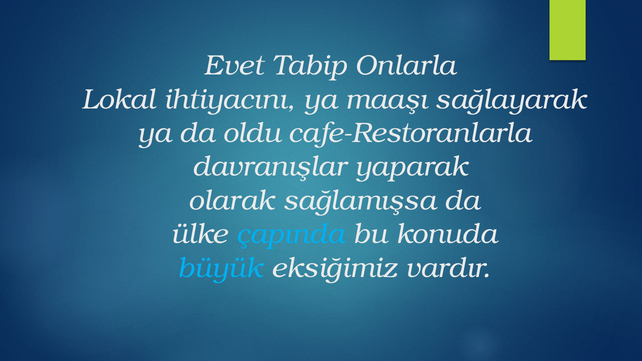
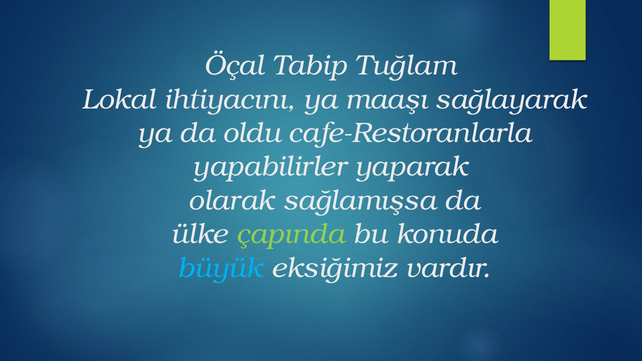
Evet: Evet -> Öçal (234, 66)
Onlarla: Onlarla -> Tuğlam (405, 66)
davranışlar: davranışlar -> yapabilirler (269, 167)
çapında colour: light blue -> light green (290, 234)
